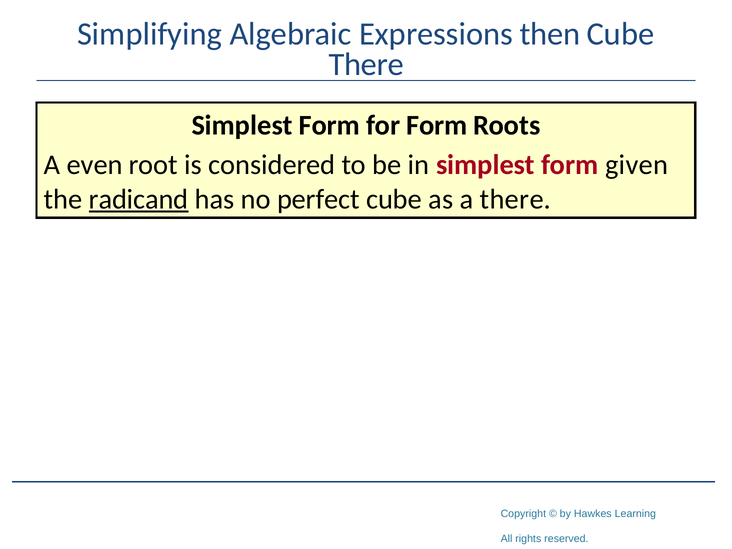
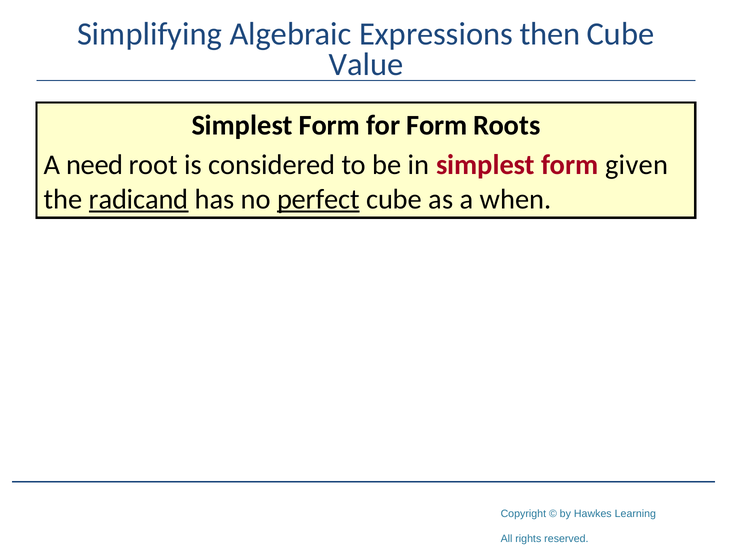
There: There -> Value (366, 64)
even: even -> need (95, 165)
perfect underline: none -> present (318, 199)
a there: there -> when (516, 199)
